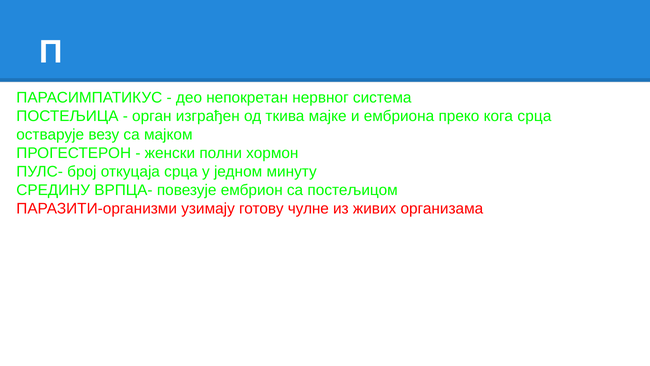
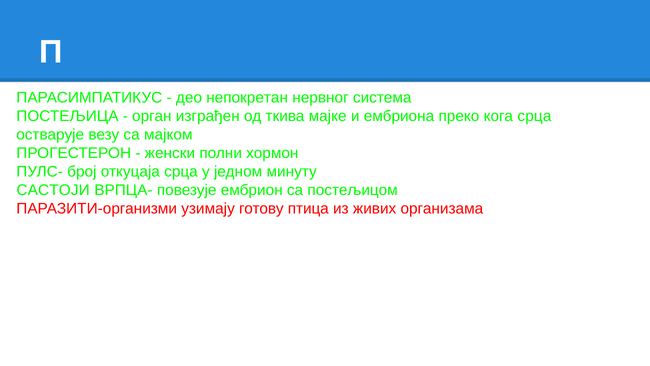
СРЕДИНУ: СРЕДИНУ -> САСТОЈИ (53, 190)
чулне: чулне -> птица (308, 208)
